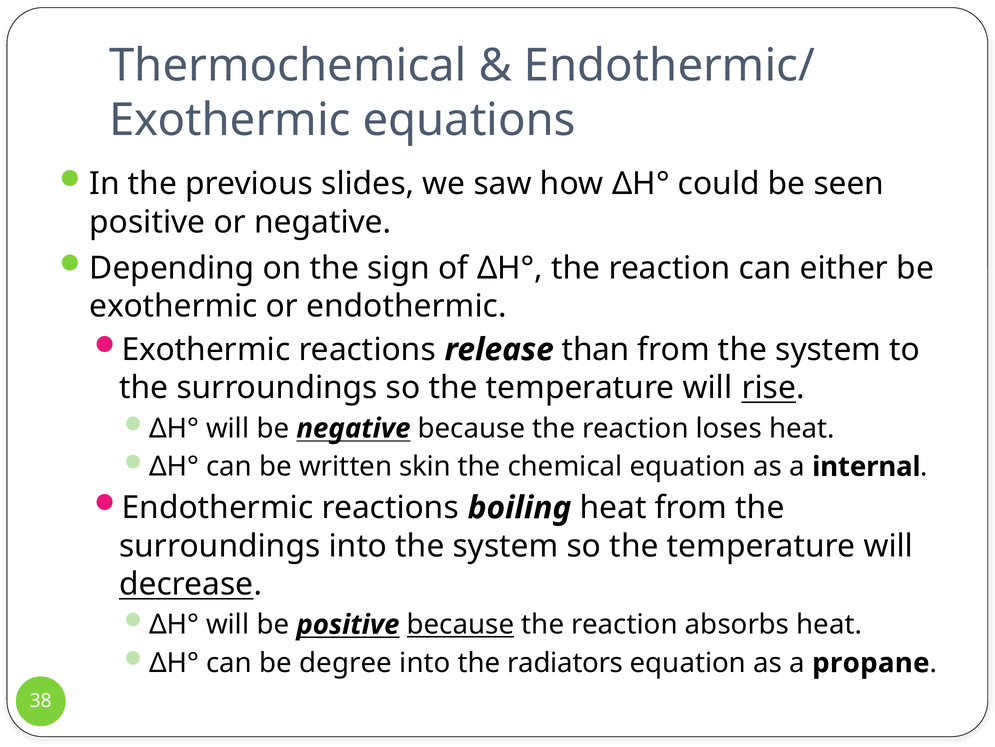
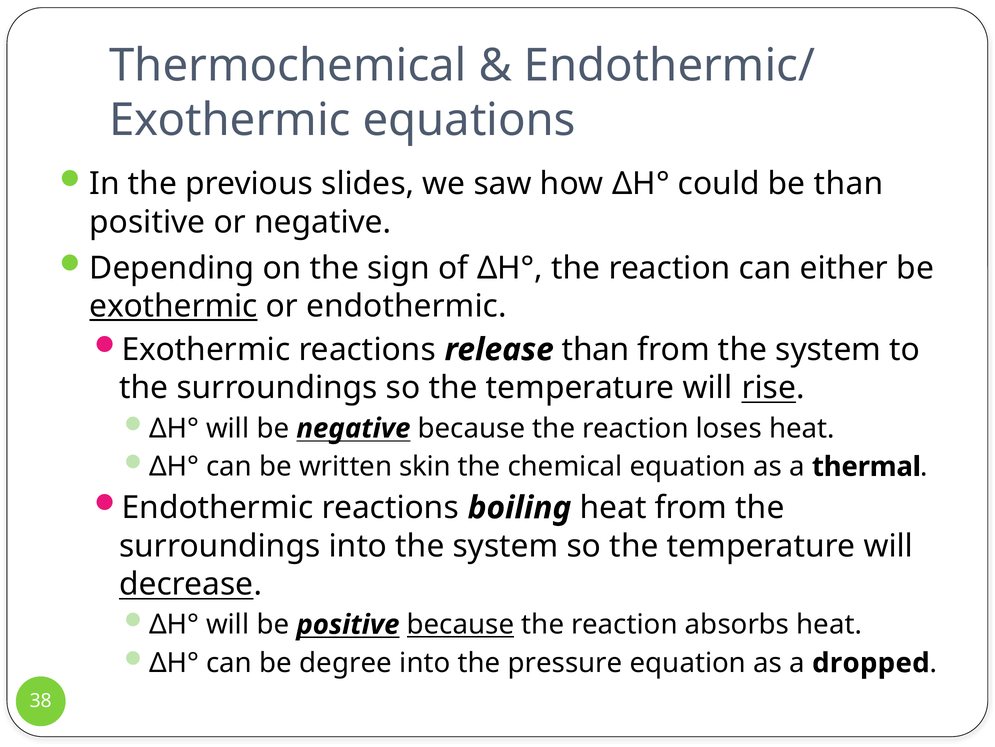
be seen: seen -> than (849, 184)
exothermic underline: none -> present (173, 306)
internal: internal -> thermal (866, 466)
radiators: radiators -> pressure (565, 662)
propane: propane -> dropped (871, 662)
